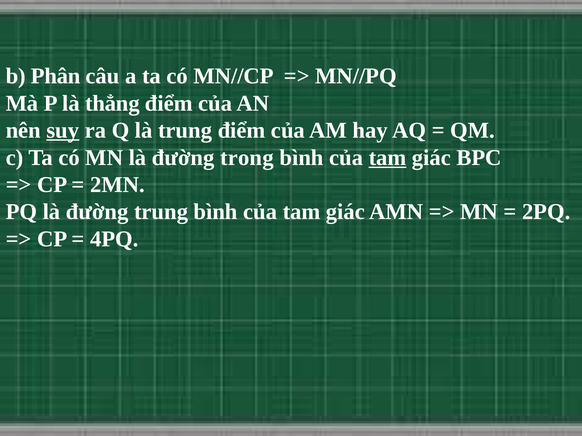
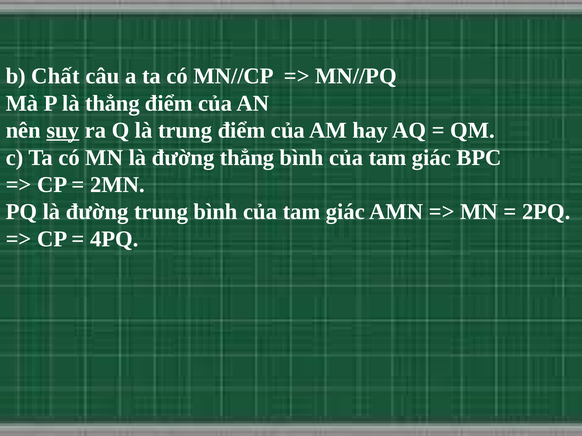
Phân: Phân -> Chất (55, 76)
đường trong: trong -> thẳng (247, 158)
tam underline: present -> none (388, 158)
